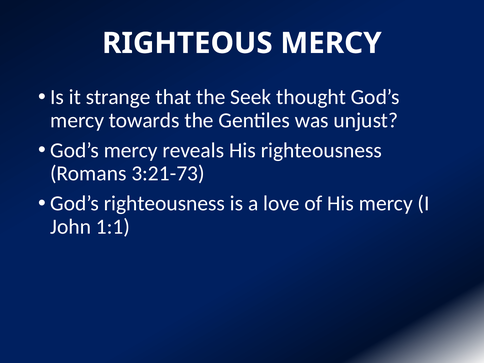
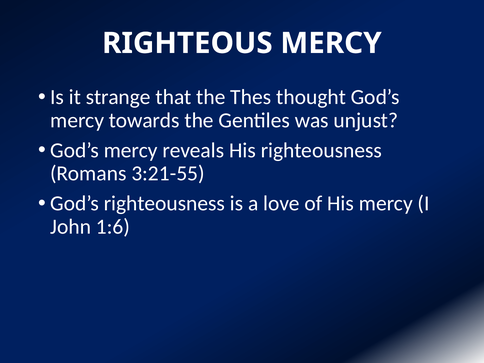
Seek: Seek -> Thes (251, 97)
3:21-73: 3:21-73 -> 3:21-55 (168, 174)
1:1: 1:1 -> 1:6 (113, 227)
